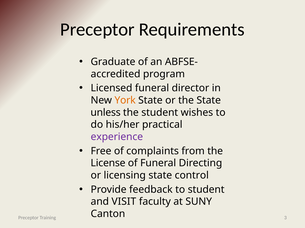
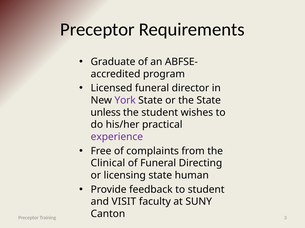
York colour: orange -> purple (125, 101)
License: License -> Clinical (108, 164)
control: control -> human (192, 176)
